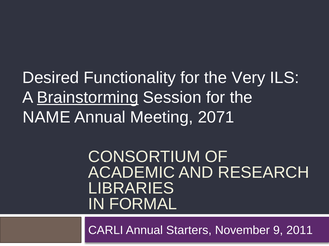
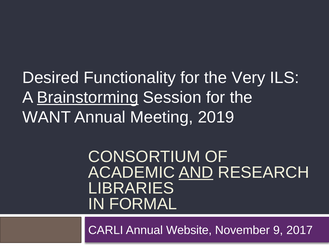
NAME: NAME -> WANT (47, 117)
2071: 2071 -> 2019 (216, 117)
AND underline: none -> present (196, 173)
Starters: Starters -> Website (189, 231)
2011: 2011 -> 2017 (300, 231)
